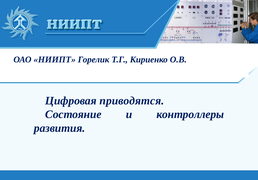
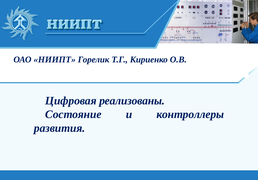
приводятся: приводятся -> реализованы (132, 101)
